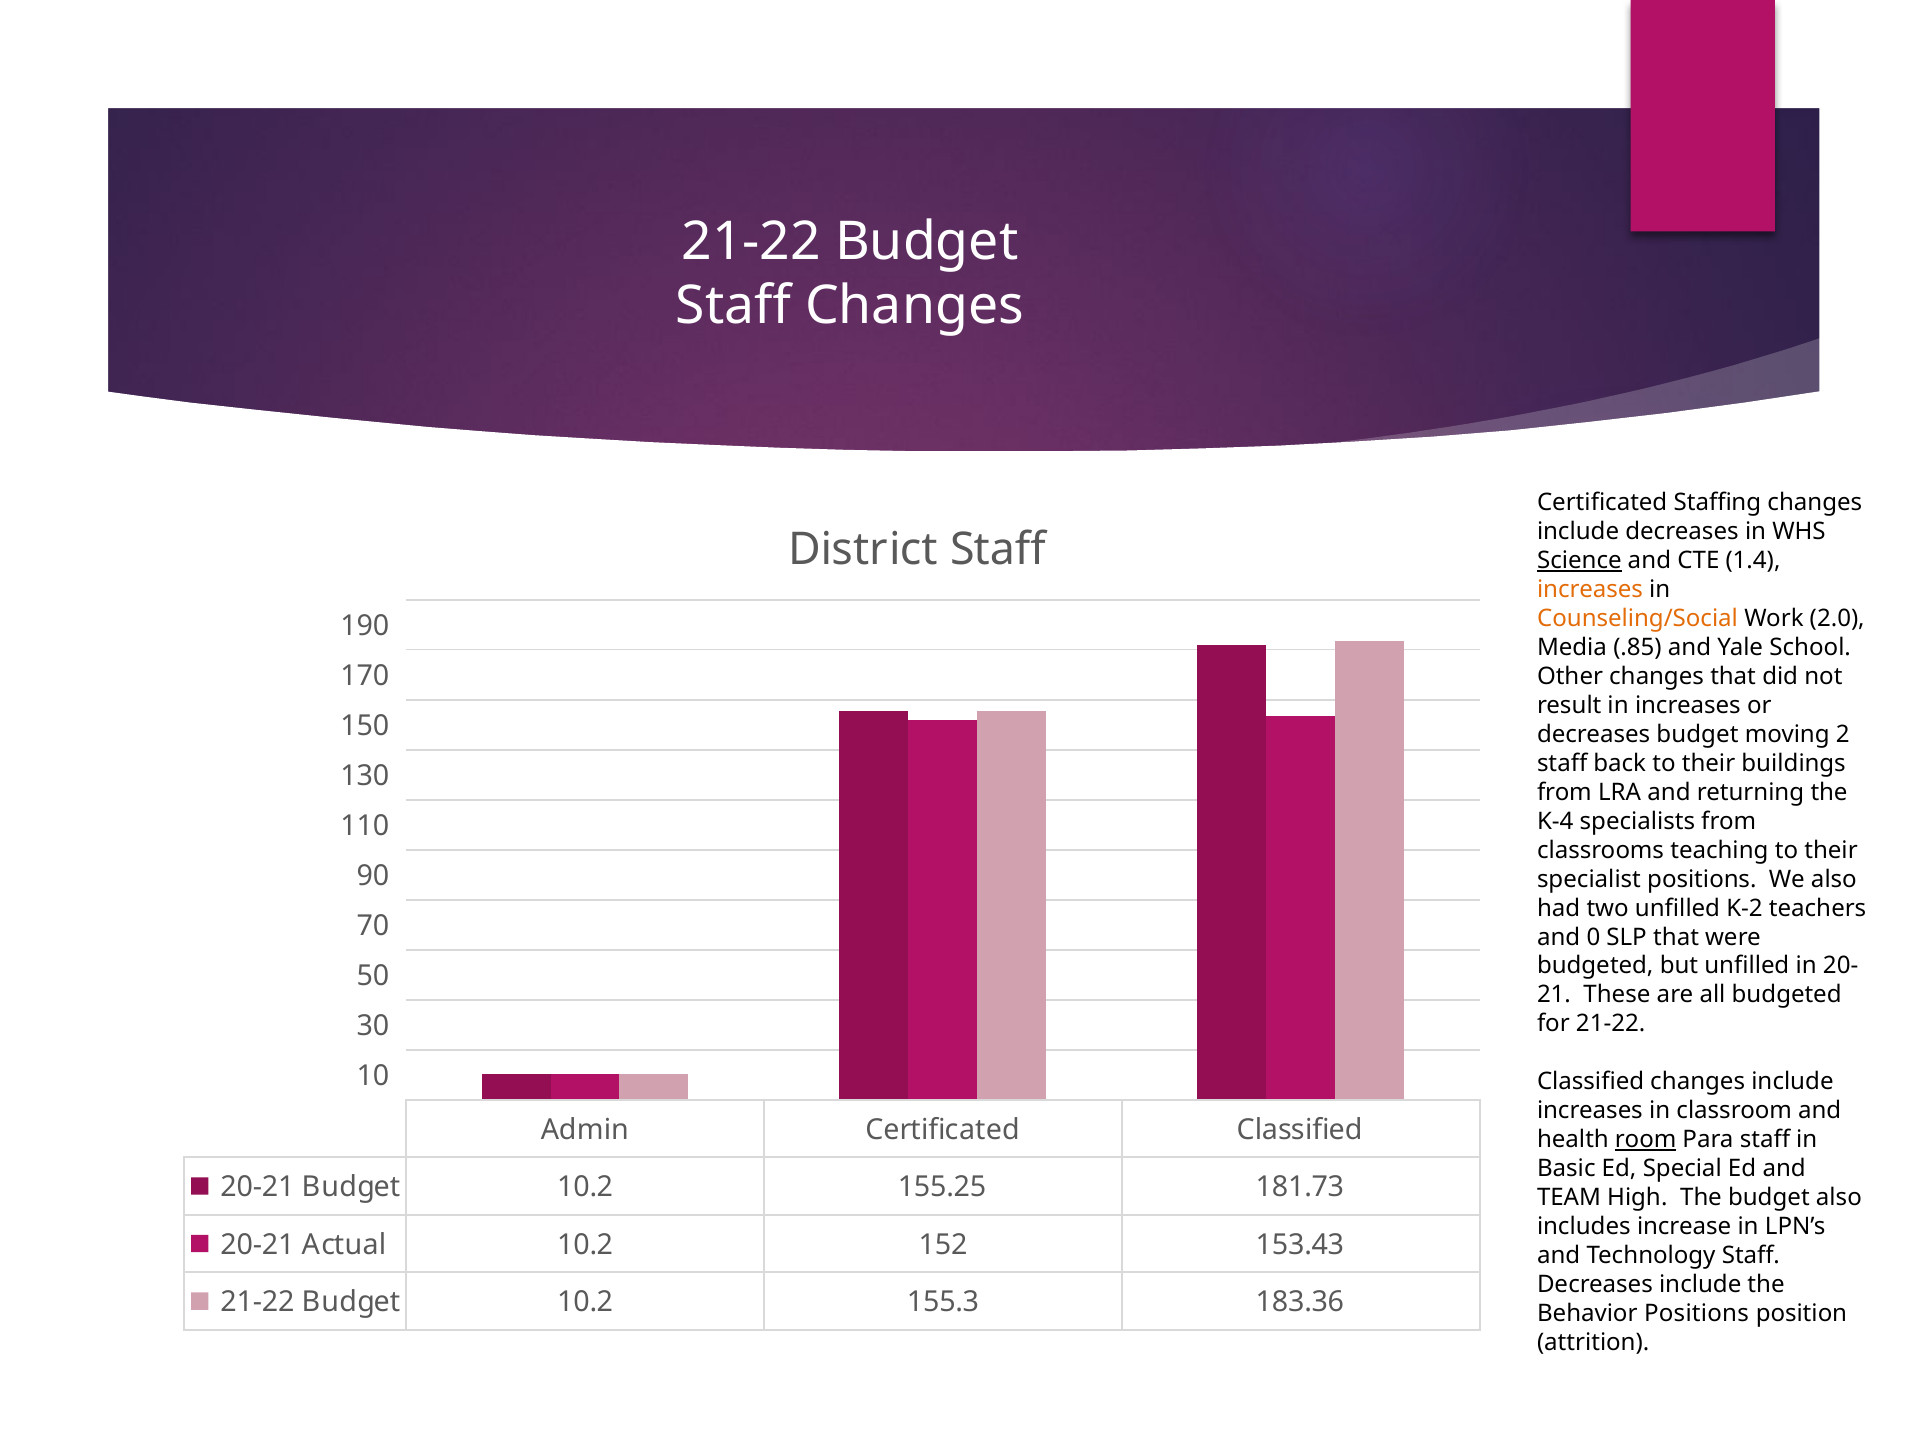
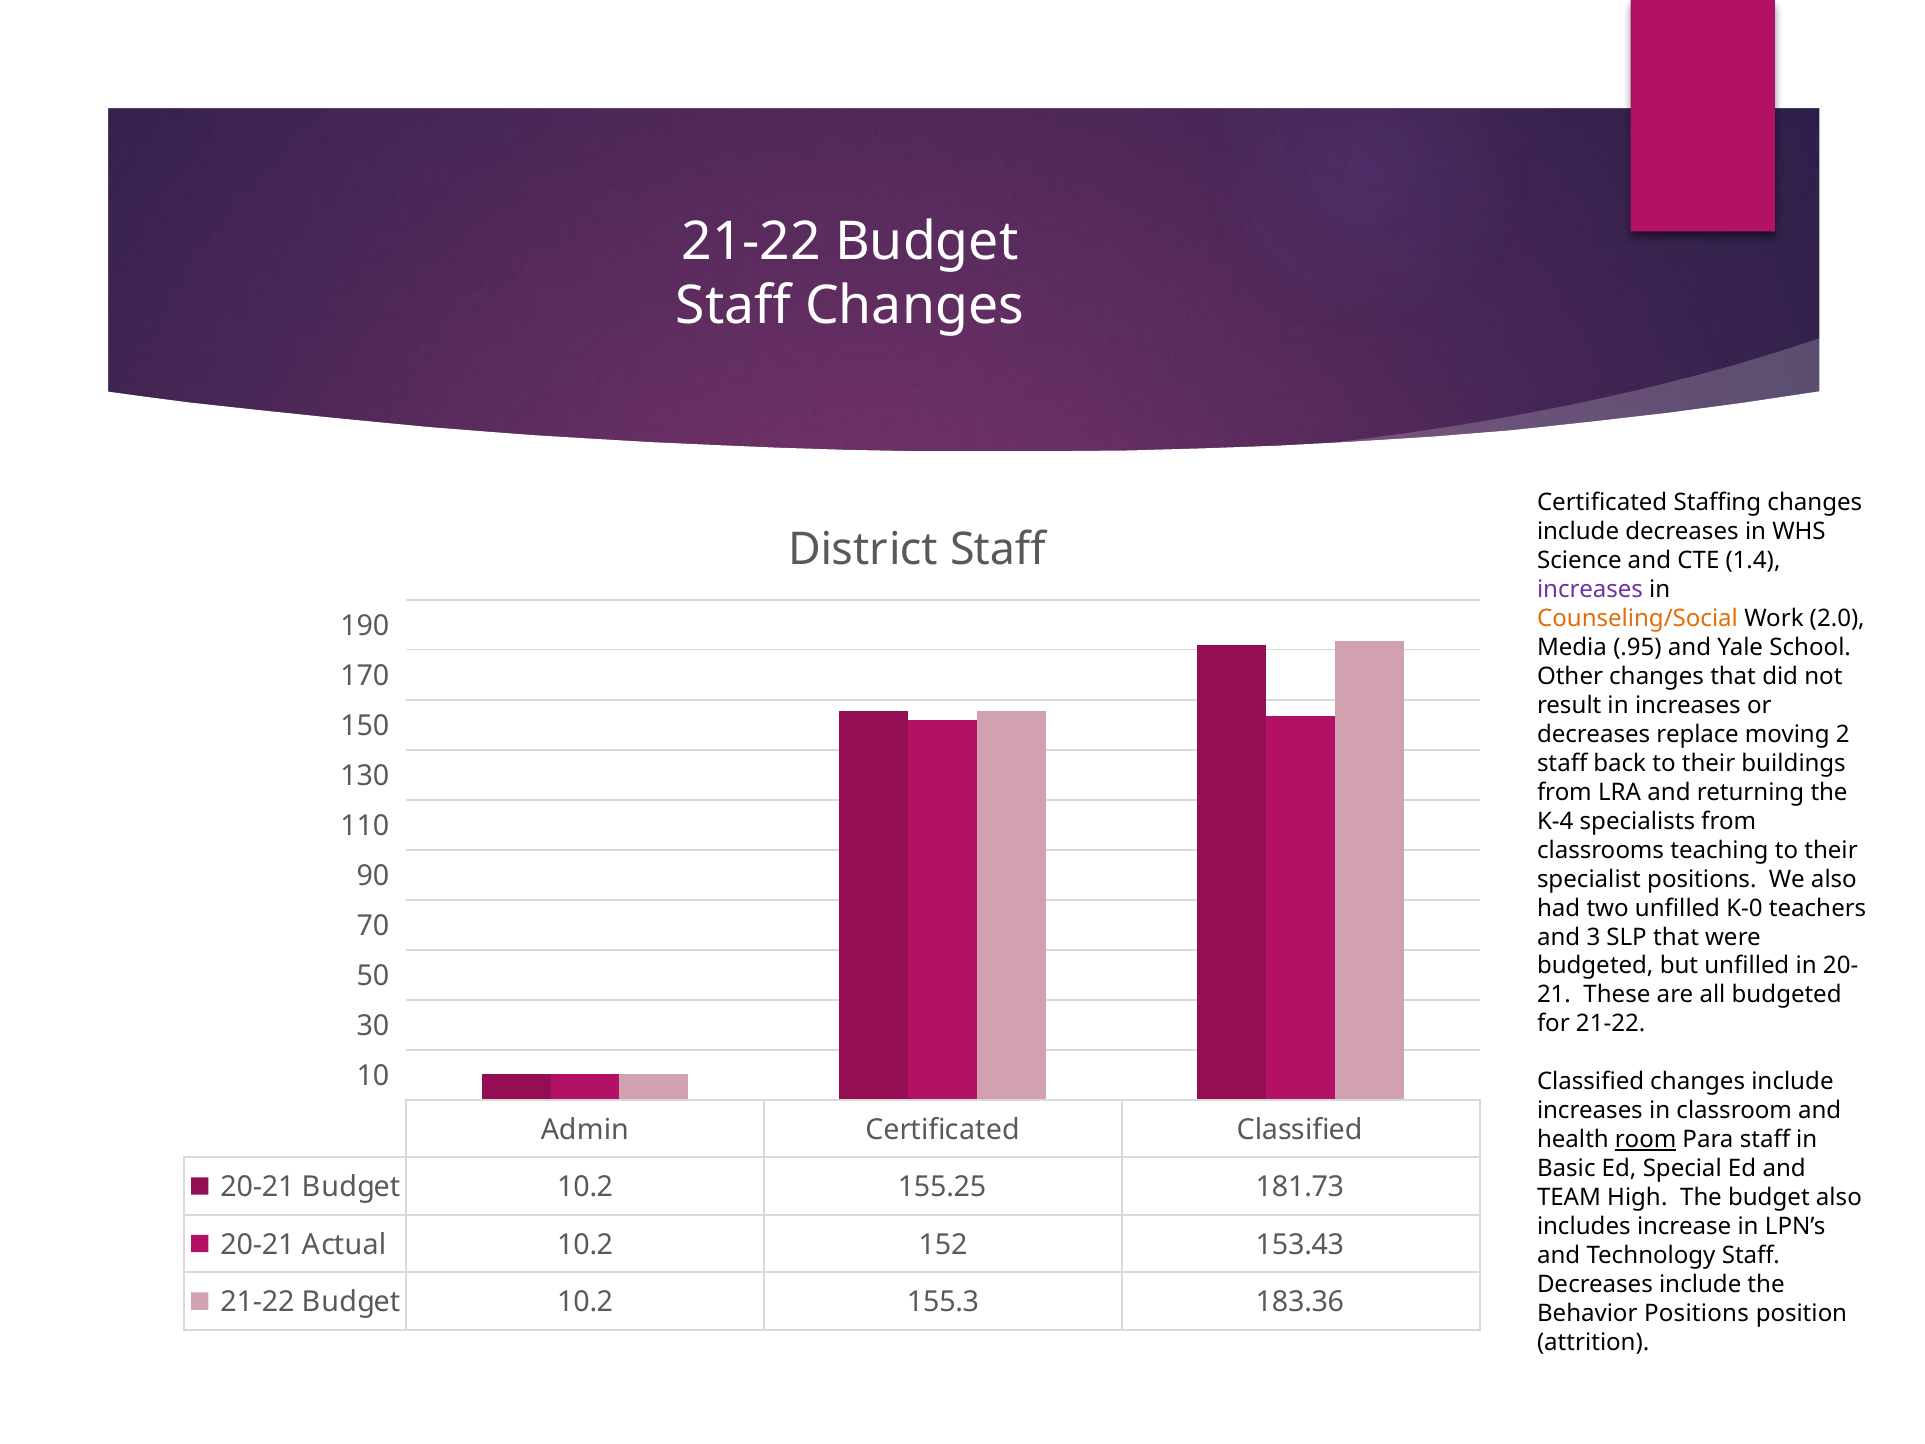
Science underline: present -> none (1579, 561)
increases colour: orange -> purple (1590, 589)
.85: .85 -> .95 (1637, 647)
decreases budget: budget -> replace (1698, 734)
K-2: K-2 -> K-0 (1744, 908)
0: 0 -> 3 (1593, 937)
